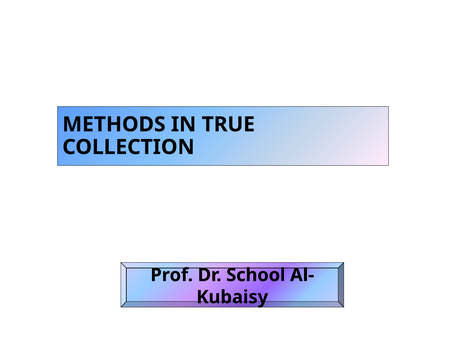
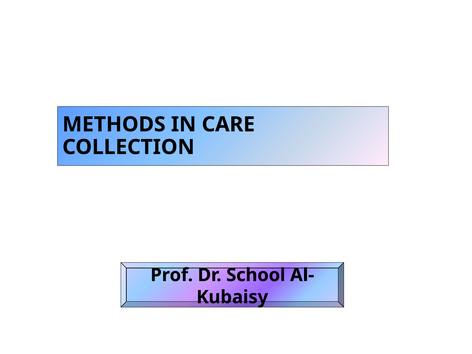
TRUE: TRUE -> CARE (228, 124)
